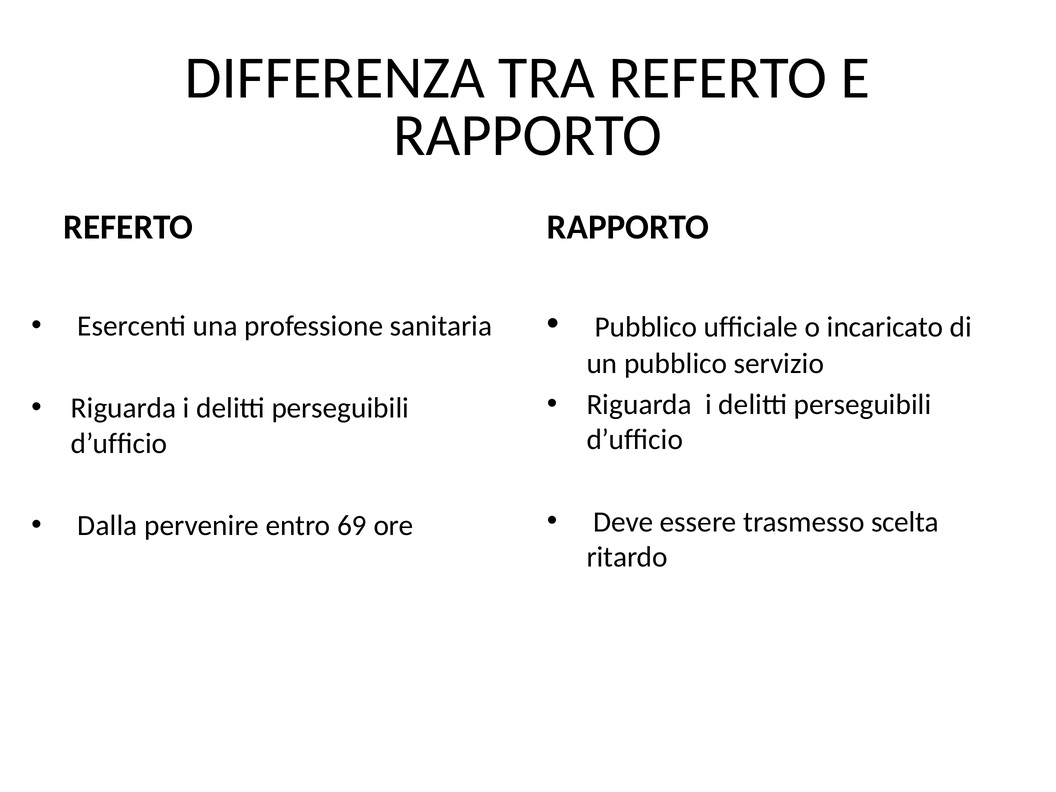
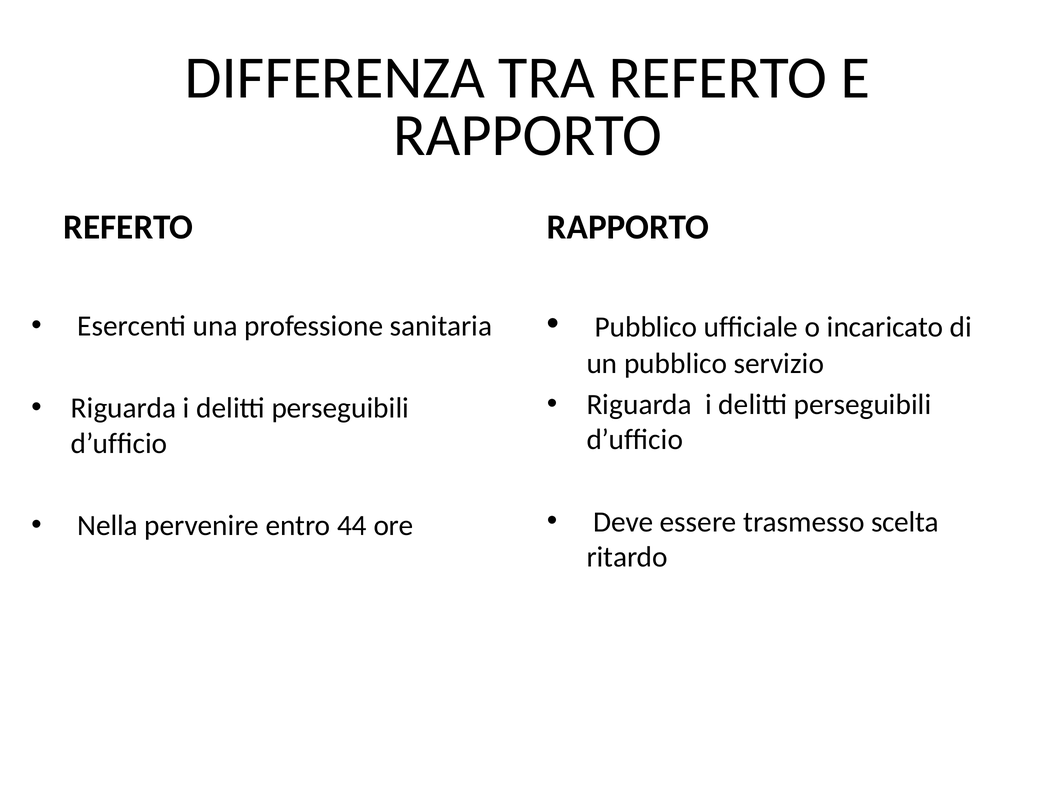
Dalla: Dalla -> Nella (108, 526)
69: 69 -> 44 (352, 526)
